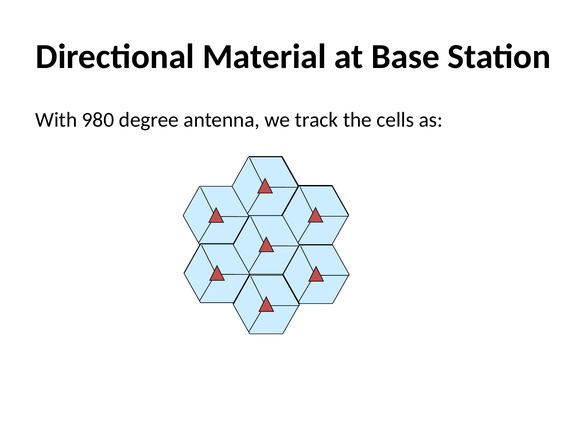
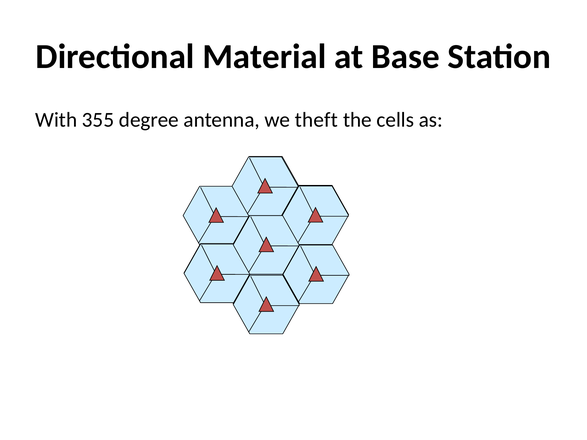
980: 980 -> 355 (98, 120)
track: track -> theft (316, 120)
